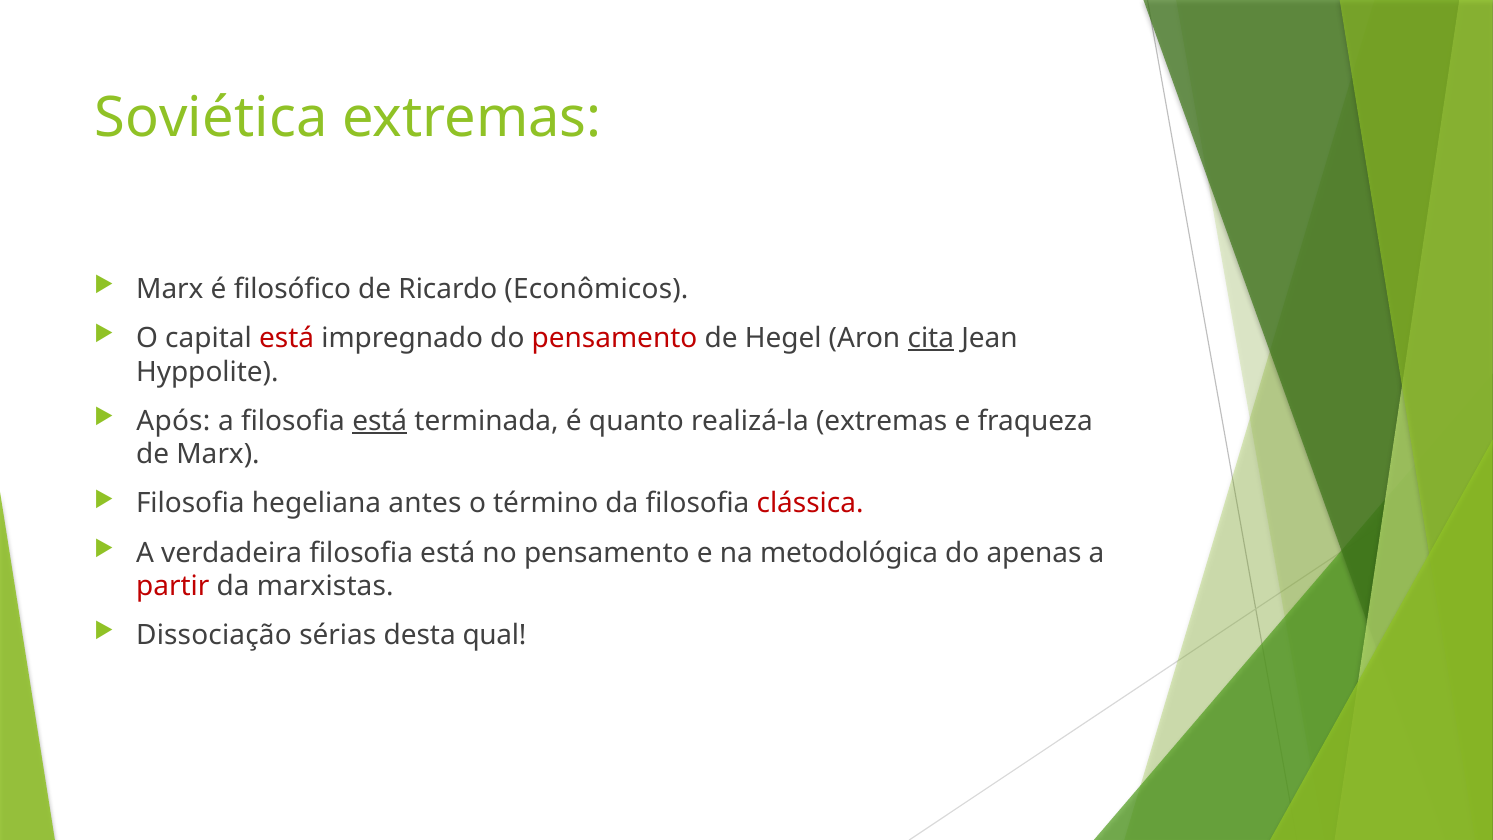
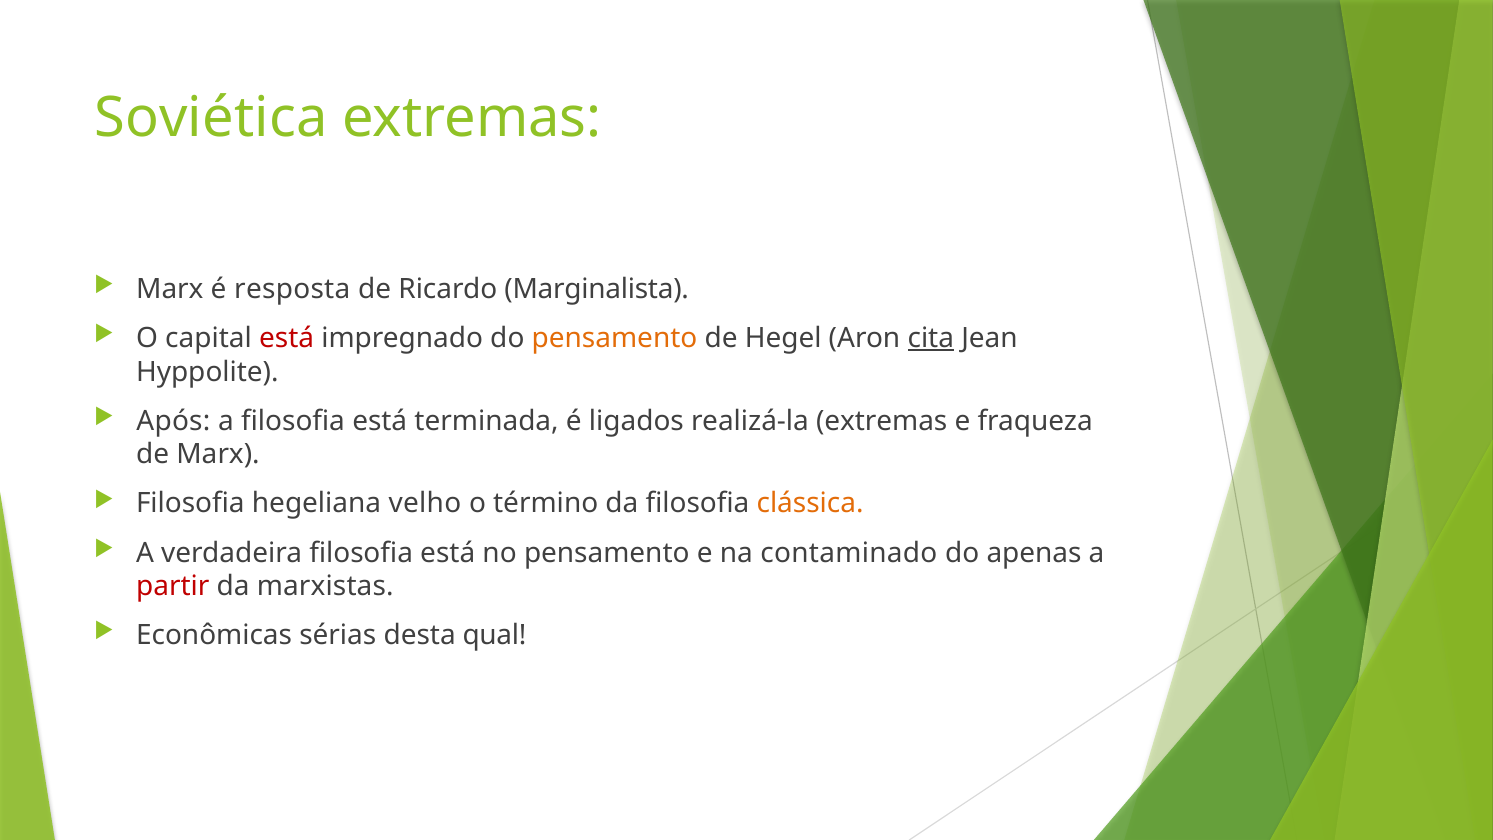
filosófico: filosófico -> resposta (292, 289)
Econômicos: Econômicos -> Marginalista (597, 289)
pensamento colour: red -> orange (615, 338)
está underline: present -> none (380, 421)
quanto: quanto -> ligados (636, 421)
antes: antes -> velho (425, 504)
clássica colour: red -> orange (810, 504)
metodológica: metodológica -> contaminado (849, 553)
Dissociação: Dissociação -> Econômicas (214, 635)
